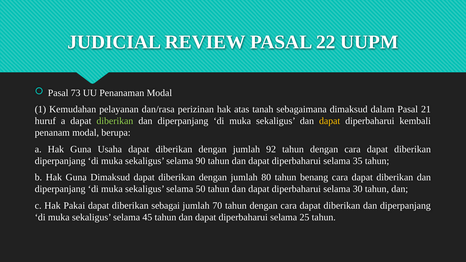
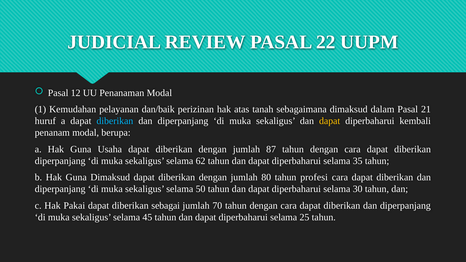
73: 73 -> 12 (76, 93)
dan/rasa: dan/rasa -> dan/baik (158, 109)
diberikan colour: light green -> light blue (115, 121)
92: 92 -> 87 (271, 149)
90: 90 -> 62 (201, 161)
benang: benang -> profesi (314, 177)
